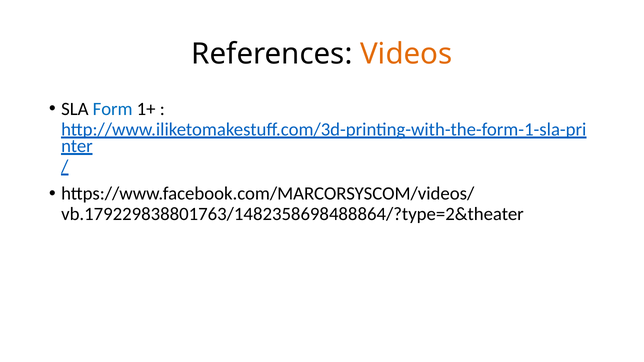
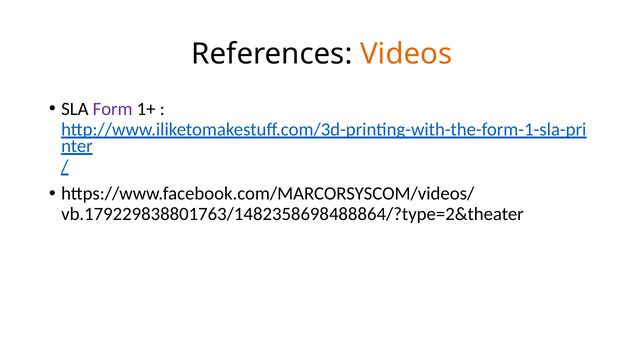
Form colour: blue -> purple (113, 109)
